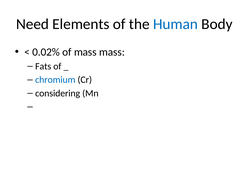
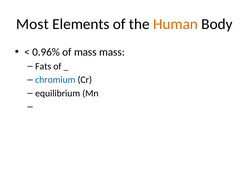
Need: Need -> Most (32, 24)
Human colour: blue -> orange (176, 24)
0.02%: 0.02% -> 0.96% (46, 52)
considering: considering -> equilibrium (58, 94)
